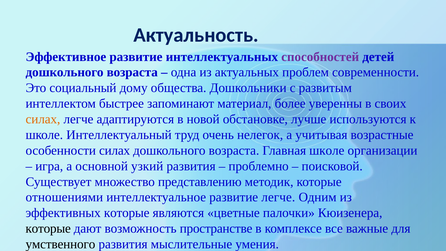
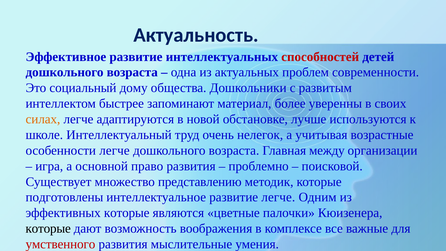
способностей colour: purple -> red (320, 57)
особенности силах: силах -> легче (114, 150)
Главная школе: школе -> между (327, 150)
узкий: узкий -> право (147, 166)
отношениями: отношениями -> подготовлены (64, 197)
пространстве: пространстве -> воображения (216, 228)
умственного colour: black -> red (60, 244)
